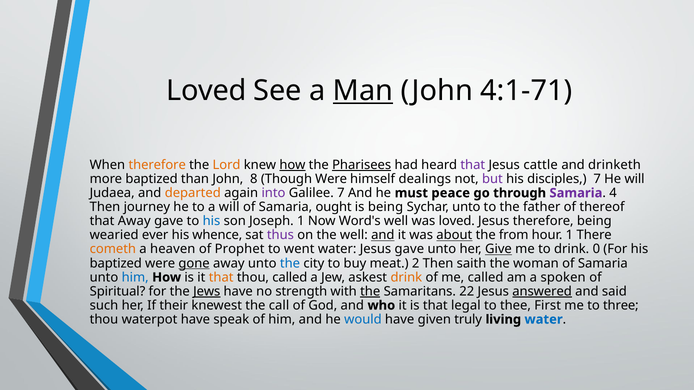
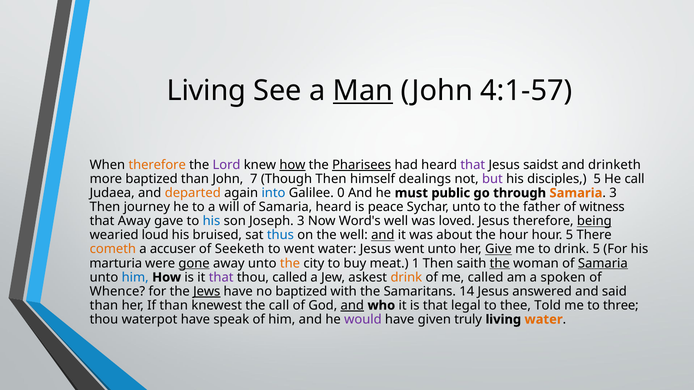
Loved: Loved -> Living (206, 91)
4:1-71: 4:1-71 -> 4:1-57 (526, 91)
Lord colour: orange -> purple (227, 165)
cattle: cattle -> saidst (541, 165)
8: 8 -> 7 (254, 179)
Though Were: Were -> Then (331, 179)
disciples 7: 7 -> 5 (597, 179)
He will: will -> call (635, 179)
into colour: purple -> blue (273, 193)
Galilee 7: 7 -> 0 (341, 193)
peace: peace -> public (451, 193)
Samaria colour: purple -> orange (576, 193)
4: 4 -> 3 (613, 193)
Samaria ought: ought -> heard (334, 207)
is being: being -> peace (386, 207)
thereof: thereof -> witness (602, 207)
Joseph 1: 1 -> 3 (301, 221)
being underline: none -> present (594, 221)
ever: ever -> loud (155, 235)
whence: whence -> bruised (217, 235)
thus colour: purple -> blue (280, 235)
about underline: present -> none (454, 235)
the from: from -> hour (514, 235)
hour 1: 1 -> 5 (569, 235)
heaven: heaven -> accuser (173, 249)
Prophet: Prophet -> Seeketh (240, 249)
Jesus gave: gave -> went (409, 249)
drink 0: 0 -> 5 (596, 249)
baptized: baptized -> marturia (116, 263)
the colour: blue -> orange (290, 263)
2: 2 -> 1 (416, 263)
the underline: none -> present (500, 263)
Samaria underline: none -> present (603, 263)
that colour: orange -> purple (221, 278)
Spiritual: Spiritual -> Whence (117, 292)
no strength: strength -> baptized (301, 292)
the underline: present -> none (370, 292)
22: 22 -> 14 (467, 292)
answered underline: present -> none (542, 292)
such: such -> than (104, 306)
If their: their -> than (174, 306)
and underline: none -> present (352, 306)
First: First -> Told (548, 306)
would colour: blue -> purple (363, 320)
water colour: blue -> orange (544, 320)
